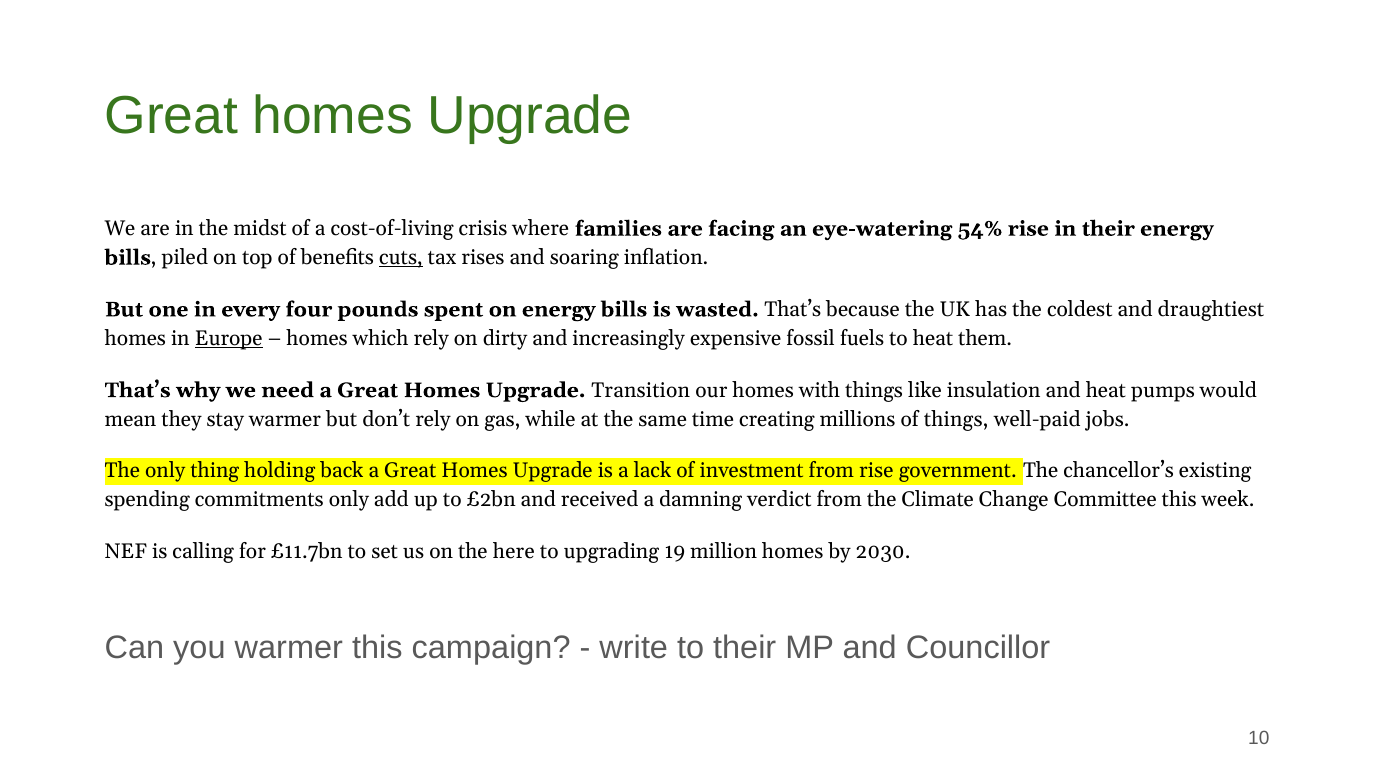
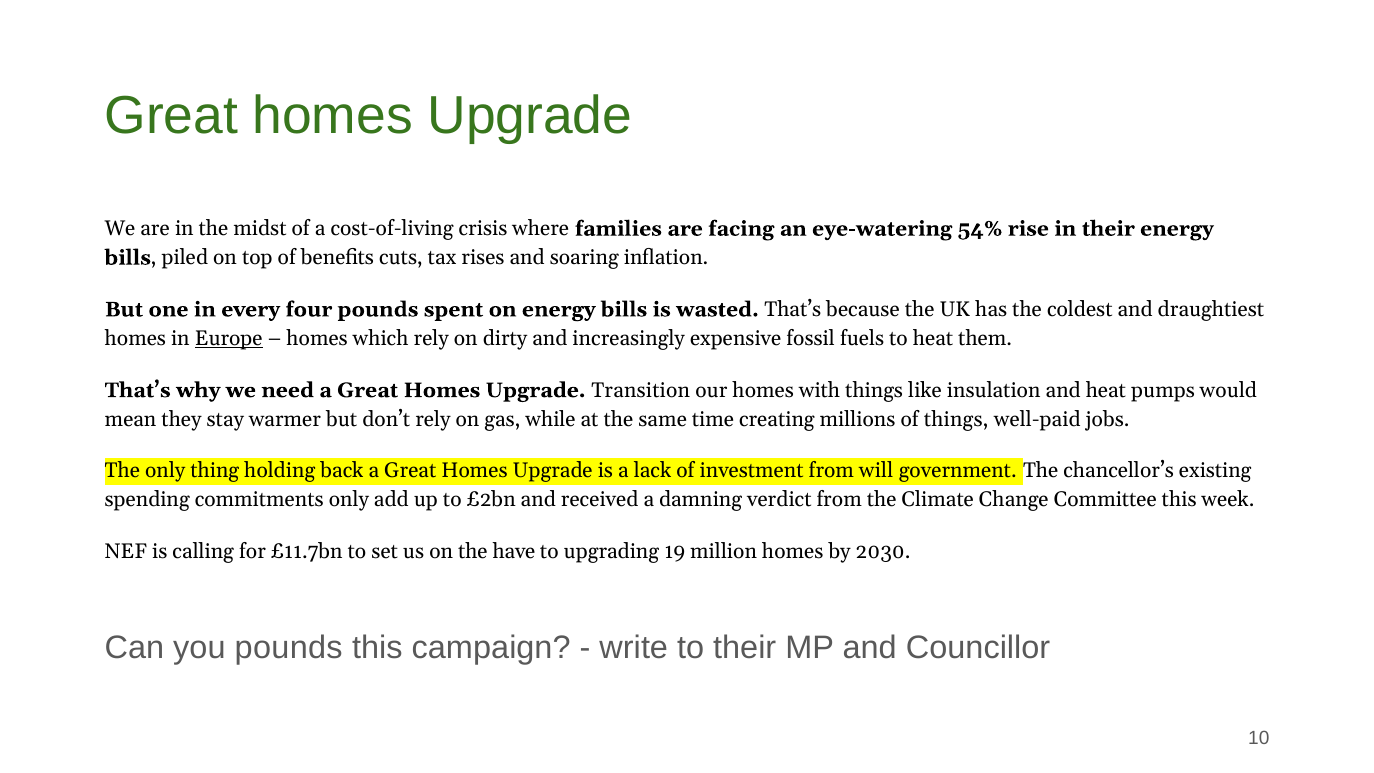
cuts underline: present -> none (401, 258)
from rise: rise -> will (876, 471)
here: here -> have (514, 552)
you warmer: warmer -> pounds (289, 647)
